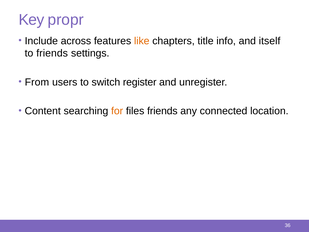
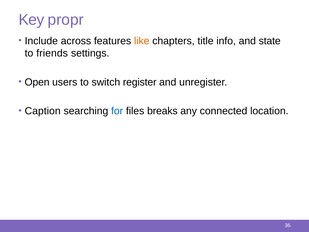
itself: itself -> state (270, 41)
From: From -> Open (37, 82)
Content: Content -> Caption (43, 111)
for colour: orange -> blue (117, 111)
files friends: friends -> breaks (162, 111)
